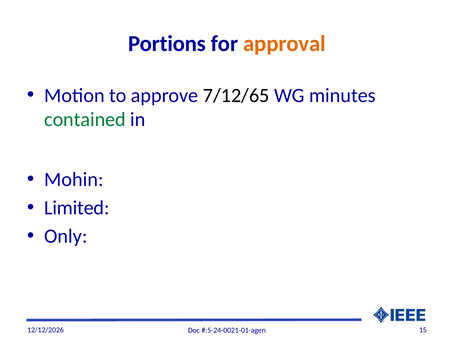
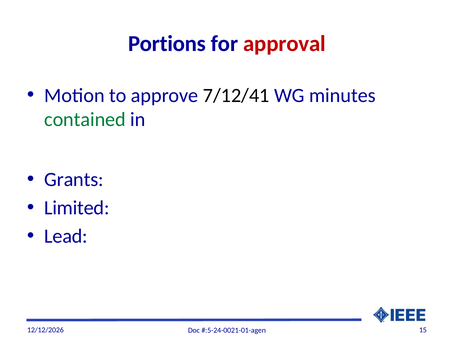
approval colour: orange -> red (284, 44)
7/12/65: 7/12/65 -> 7/12/41 (236, 95)
Mohin: Mohin -> Grants (74, 179)
Only: Only -> Lead (66, 236)
